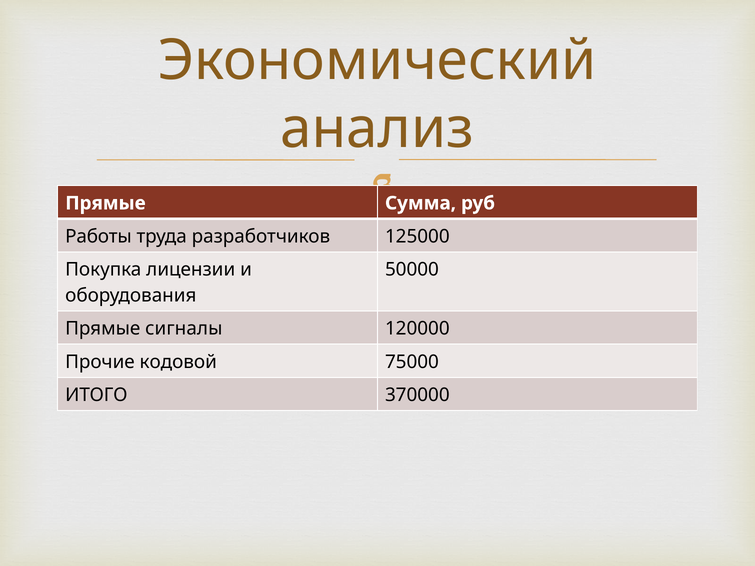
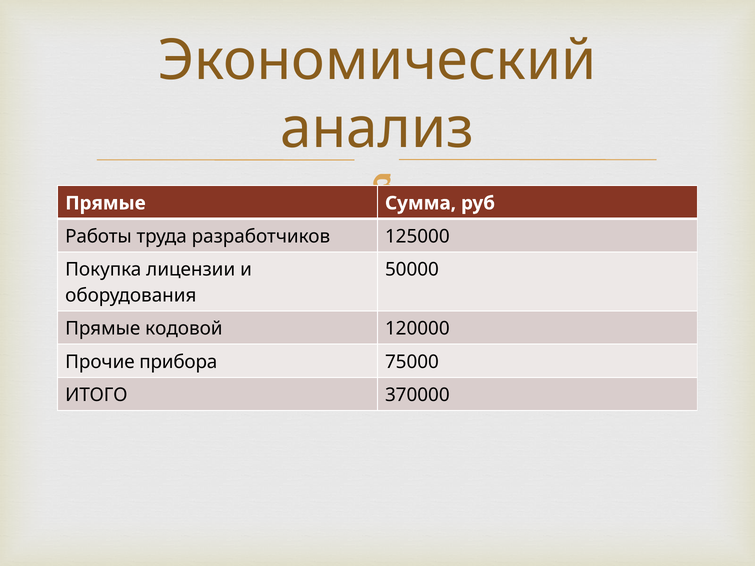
сигналы: сигналы -> кодовой (184, 329)
кодовой: кодовой -> прибора (178, 362)
